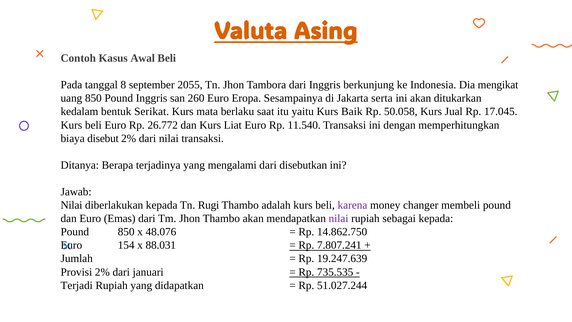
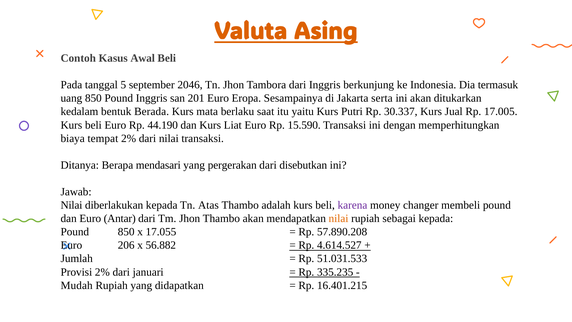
8: 8 -> 5 (123, 85)
2055: 2055 -> 2046 (190, 85)
mengikat: mengikat -> termasuk (498, 85)
260: 260 -> 201 (196, 98)
Serikat: Serikat -> Berada (152, 112)
Baik: Baik -> Putri (352, 112)
50.058: 50.058 -> 30.337 (401, 112)
17.045: 17.045 -> 17.005 (501, 112)
26.772: 26.772 -> 44.190 (163, 125)
11.540: 11.540 -> 15.590 (304, 125)
disebut: disebut -> tempat (103, 138)
terjadinya: terjadinya -> mendasari (158, 165)
mengalami: mengalami -> pergerakan (232, 165)
Rugi: Rugi -> Atas (208, 205)
Emas: Emas -> Antar (120, 218)
nilai colour: purple -> orange (339, 218)
48.076: 48.076 -> 17.055 (161, 232)
14.862.750: 14.862.750 -> 57.890.208 (342, 232)
154: 154 -> 206 (126, 245)
88.031: 88.031 -> 56.882 (161, 245)
7.807.241: 7.807.241 -> 4.614.527 (339, 245)
19.247.639: 19.247.639 -> 51.031.533 (342, 258)
735.535: 735.535 -> 335.235 (335, 272)
Terjadi: Terjadi -> Mudah (77, 285)
51.027.244: 51.027.244 -> 16.401.215 (342, 285)
